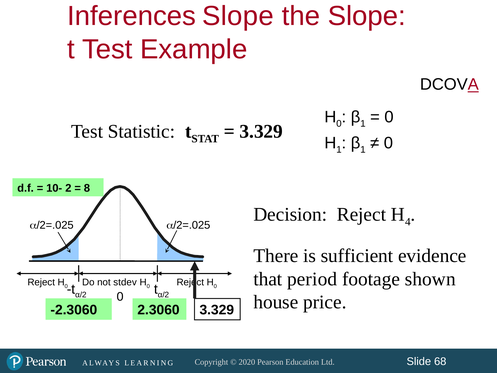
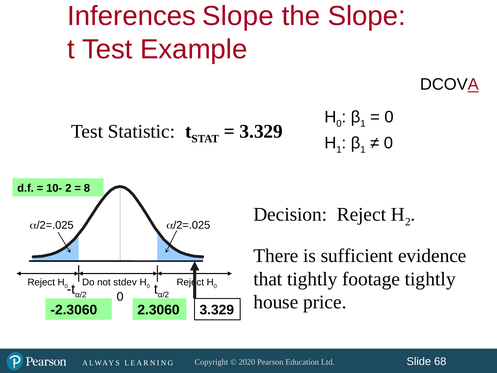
4: 4 -> 2 (408, 222)
that period: period -> tightly (312, 279)
footage shown: shown -> tightly (430, 279)
